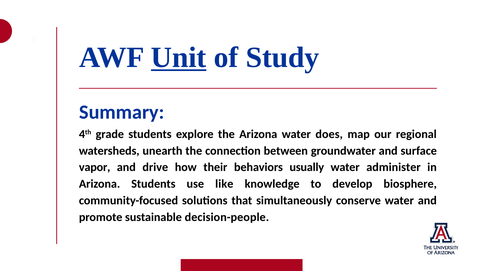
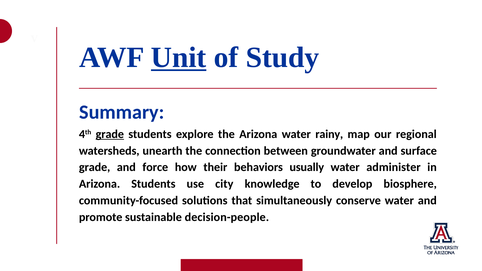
grade underline: none -> present (110, 134)
does: does -> rainy (329, 134)
vapor: vapor -> grade (95, 167)
drive: drive -> force (155, 167)
like: like -> city (224, 184)
